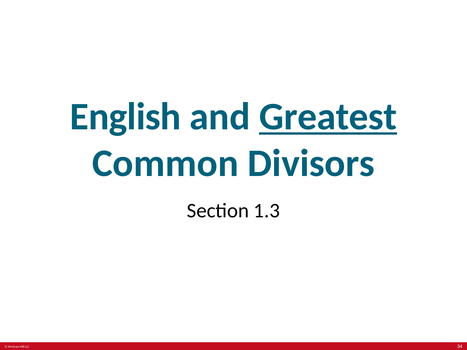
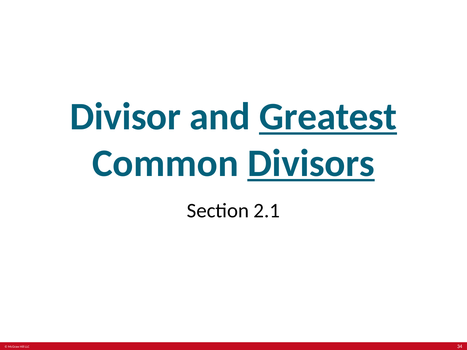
English: English -> Divisor (125, 117)
Divisors underline: none -> present (311, 163)
1.3: 1.3 -> 2.1 (267, 211)
